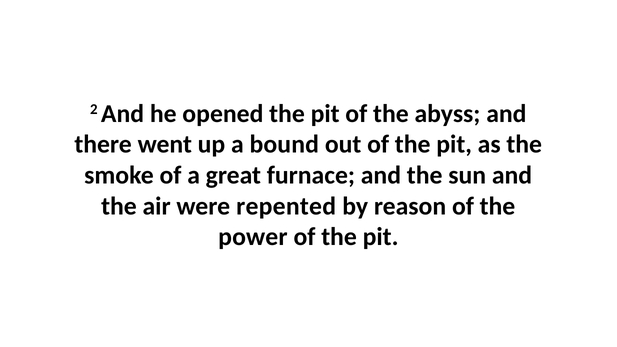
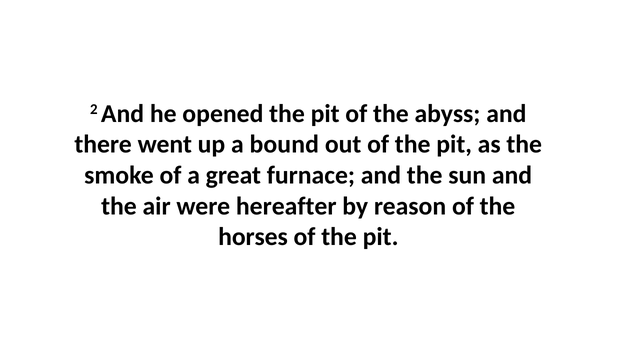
repented: repented -> hereafter (286, 206)
power: power -> horses (253, 237)
